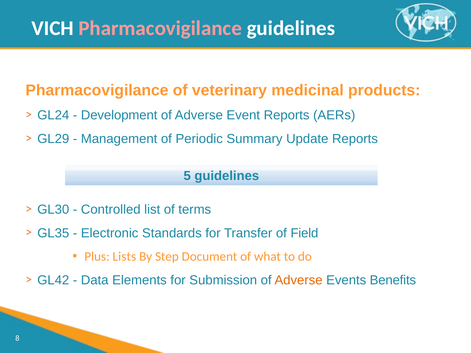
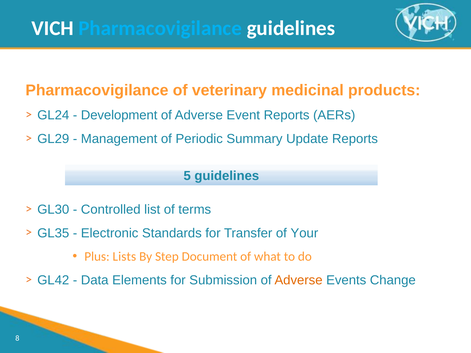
Pharmacovigilance colour: pink -> light blue (160, 28)
Field: Field -> Your (304, 233)
Benefits: Benefits -> Change (393, 280)
